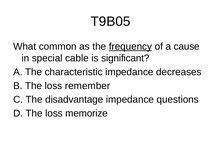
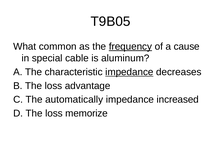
significant: significant -> aluminum (125, 58)
impedance underline: none -> present (129, 72)
remember: remember -> advantage (88, 86)
disadvantage: disadvantage -> automatically (74, 99)
questions: questions -> increased (178, 99)
